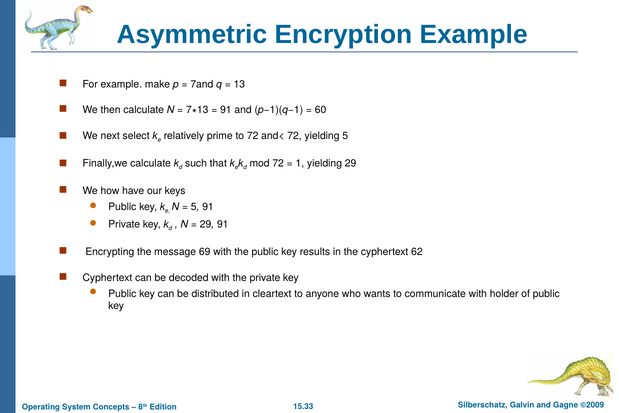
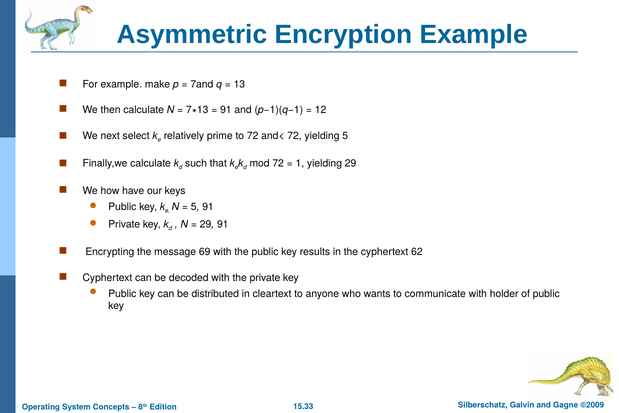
60: 60 -> 12 (321, 110)
